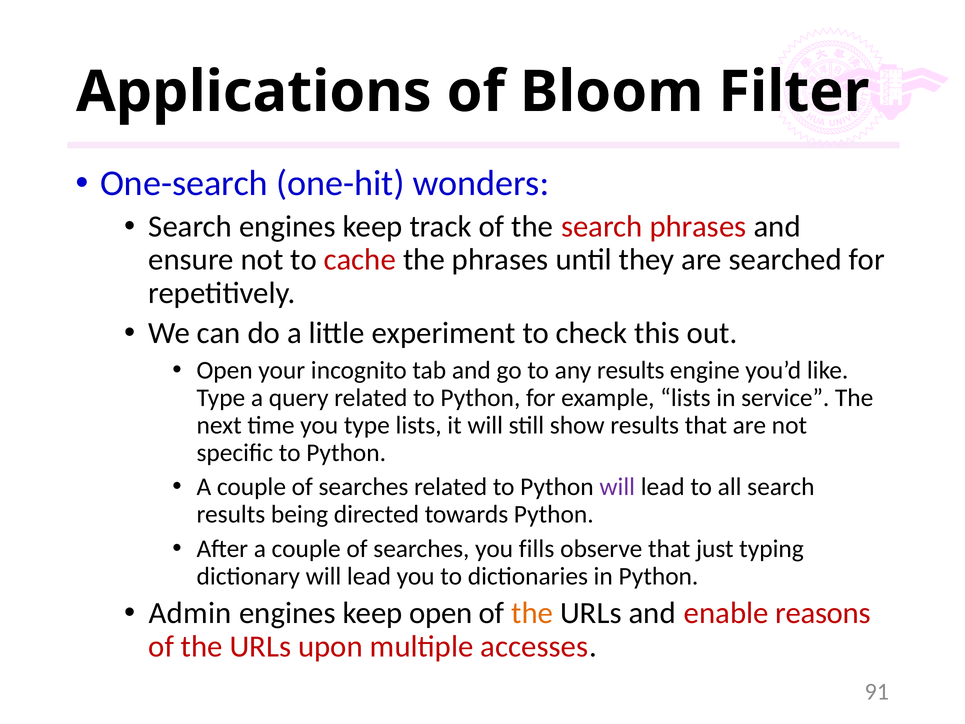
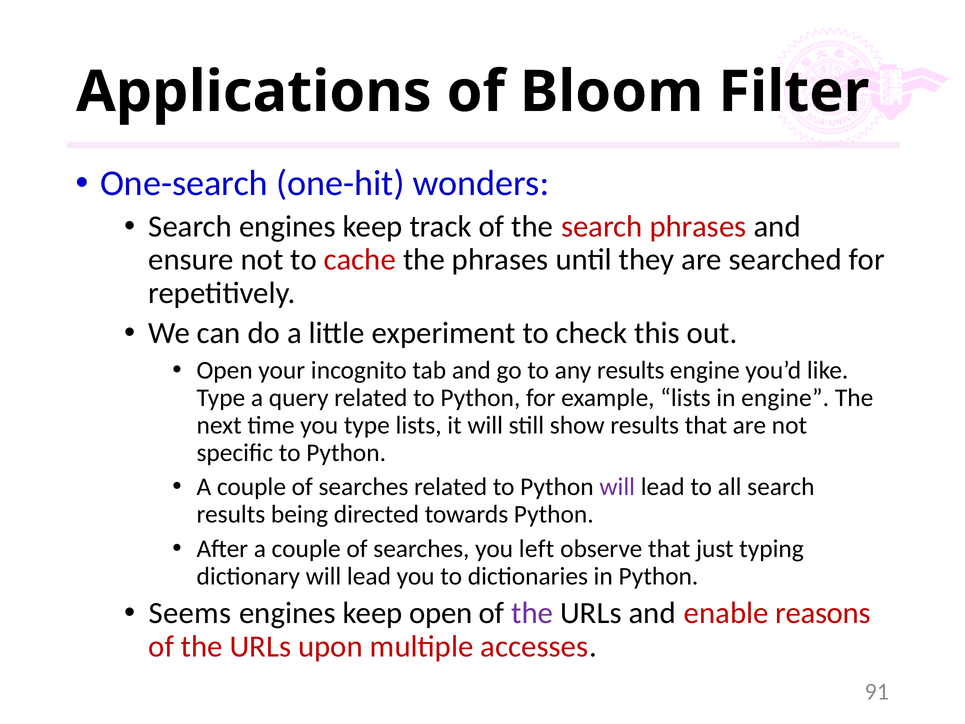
in service: service -> engine (785, 398)
fills: fills -> left (537, 548)
Admin: Admin -> Seems (190, 613)
the colour: orange -> purple (532, 613)
